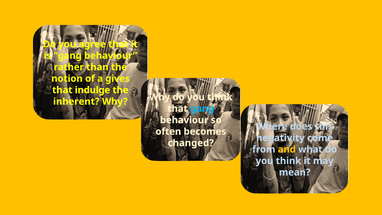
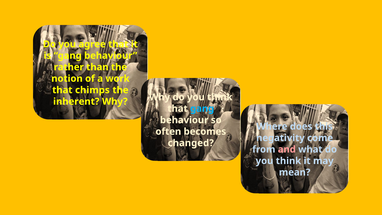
gives: gives -> work (118, 79)
indulge: indulge -> chimps (92, 90)
and colour: yellow -> pink (287, 149)
